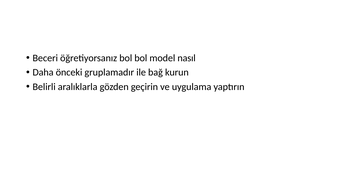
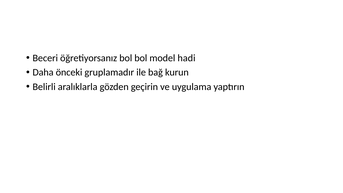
nasıl: nasıl -> hadi (186, 58)
